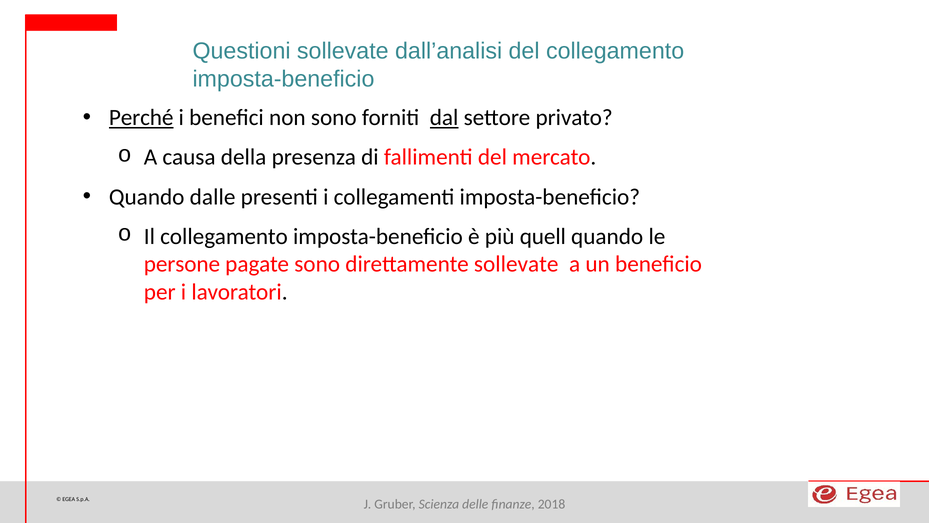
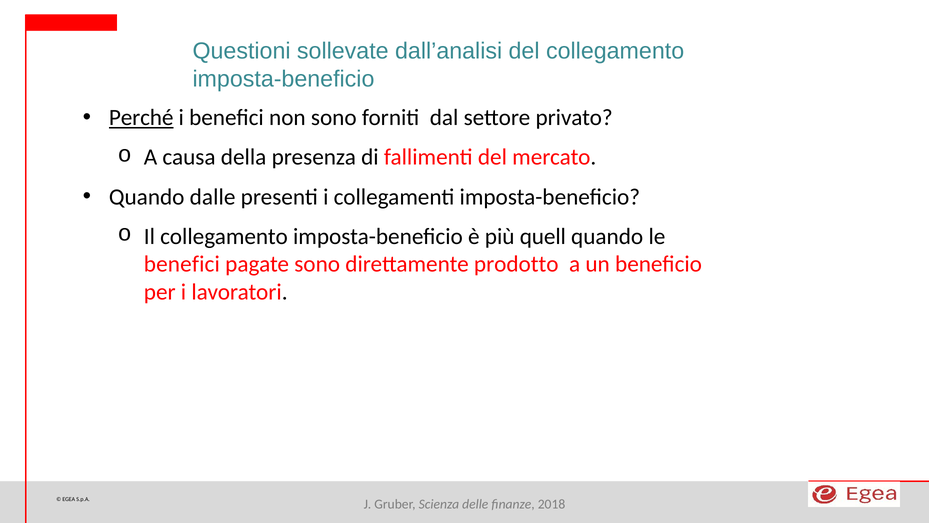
dal underline: present -> none (444, 118)
persone: persone -> benefici (182, 264)
direttamente sollevate: sollevate -> prodotto (516, 264)
